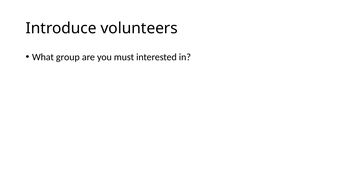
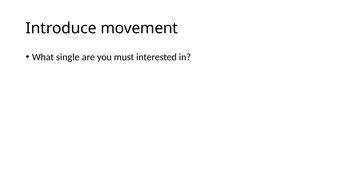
volunteers: volunteers -> movement (139, 28)
group: group -> single (68, 57)
